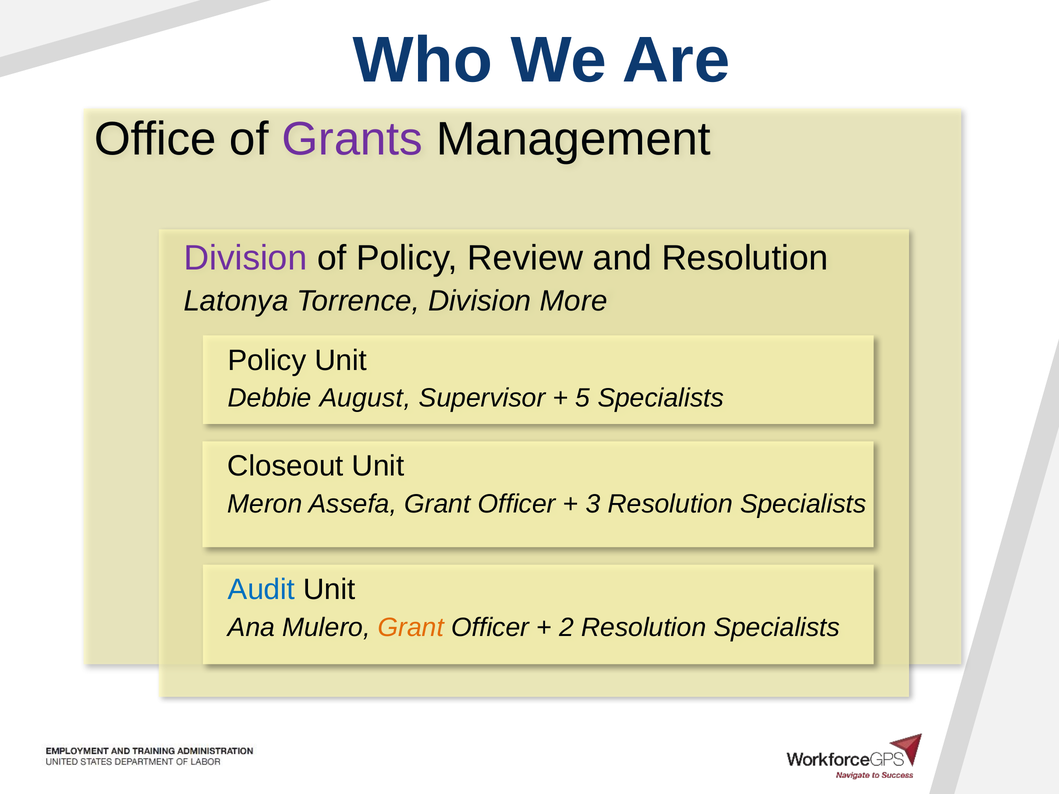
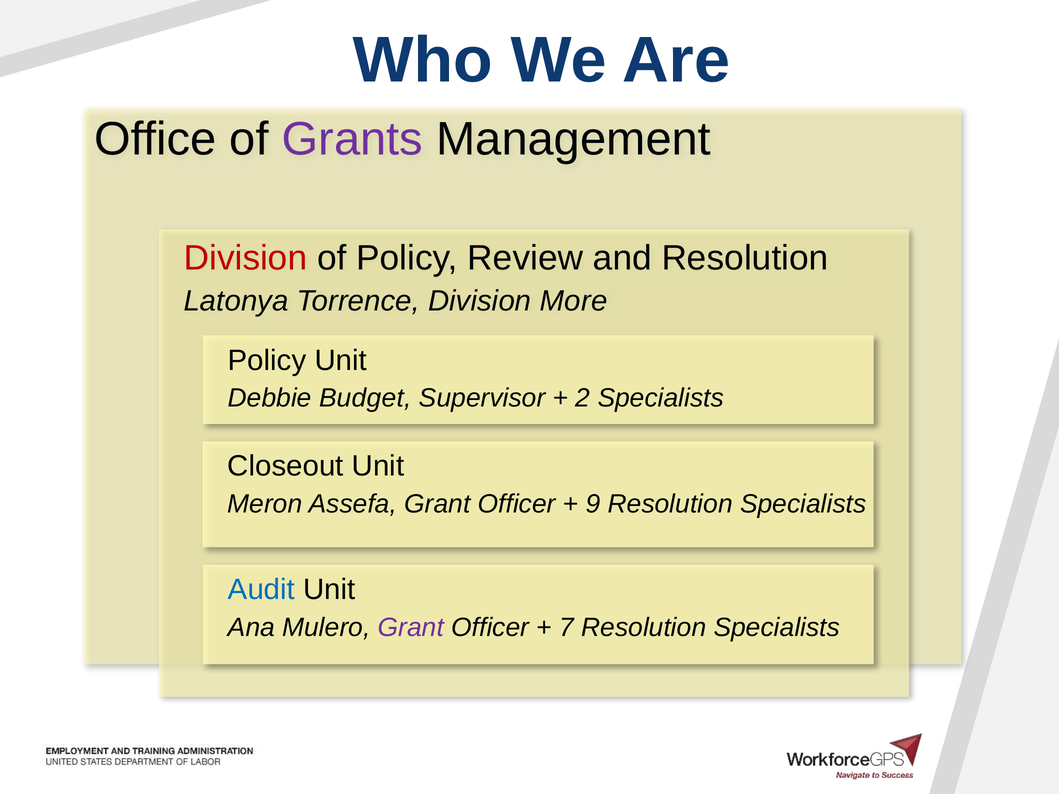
Division colour: purple -> red (245, 258)
August: August -> Budget (365, 398)
5: 5 -> 2 (583, 398)
3: 3 -> 9 (593, 504)
Grant colour: orange -> purple (411, 627)
2: 2 -> 7 (566, 627)
